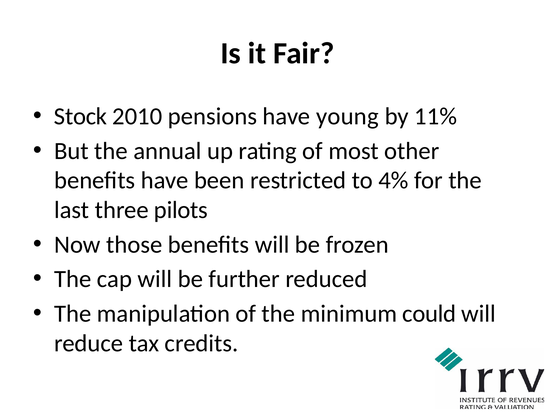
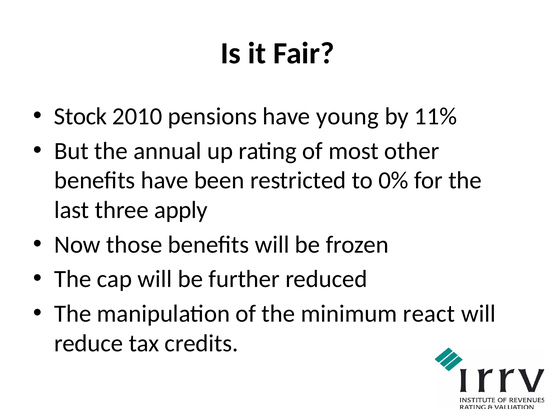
4%: 4% -> 0% (393, 181)
pilots: pilots -> apply (181, 210)
could: could -> react (429, 314)
